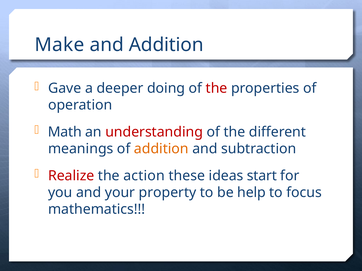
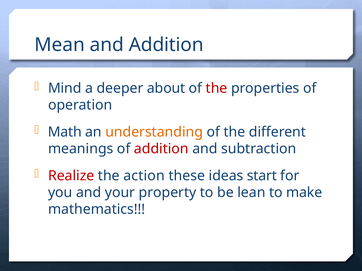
Make: Make -> Mean (60, 45)
Gave: Gave -> Mind (65, 88)
doing: doing -> about (166, 88)
understanding colour: red -> orange (154, 132)
addition colour: orange -> red (161, 149)
help: help -> lean (251, 193)
focus: focus -> make (304, 193)
